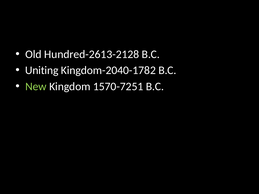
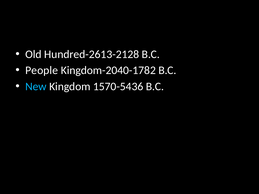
Uniting: Uniting -> People (42, 70)
New colour: light green -> light blue (36, 87)
1570-7251: 1570-7251 -> 1570-5436 (118, 87)
